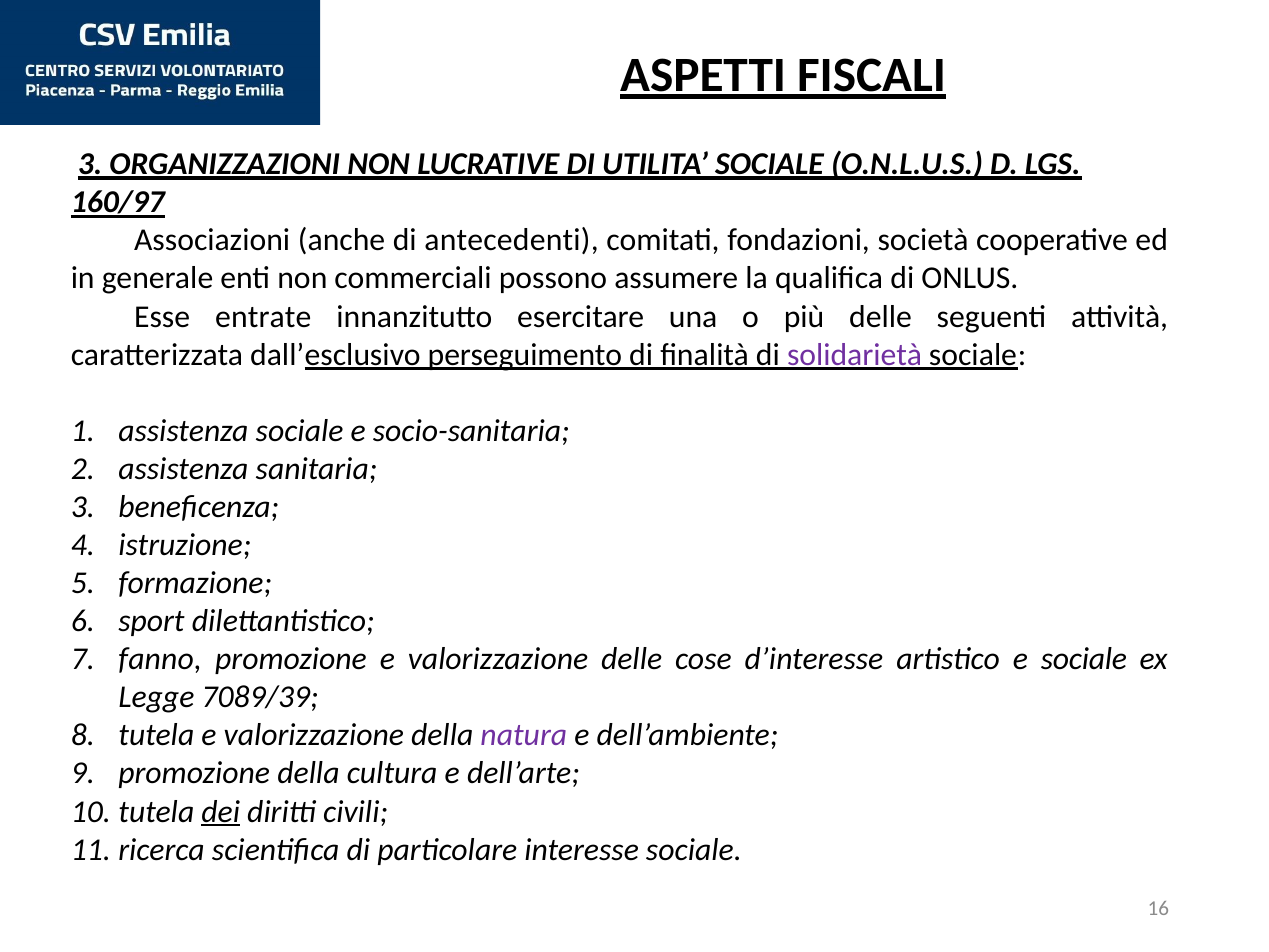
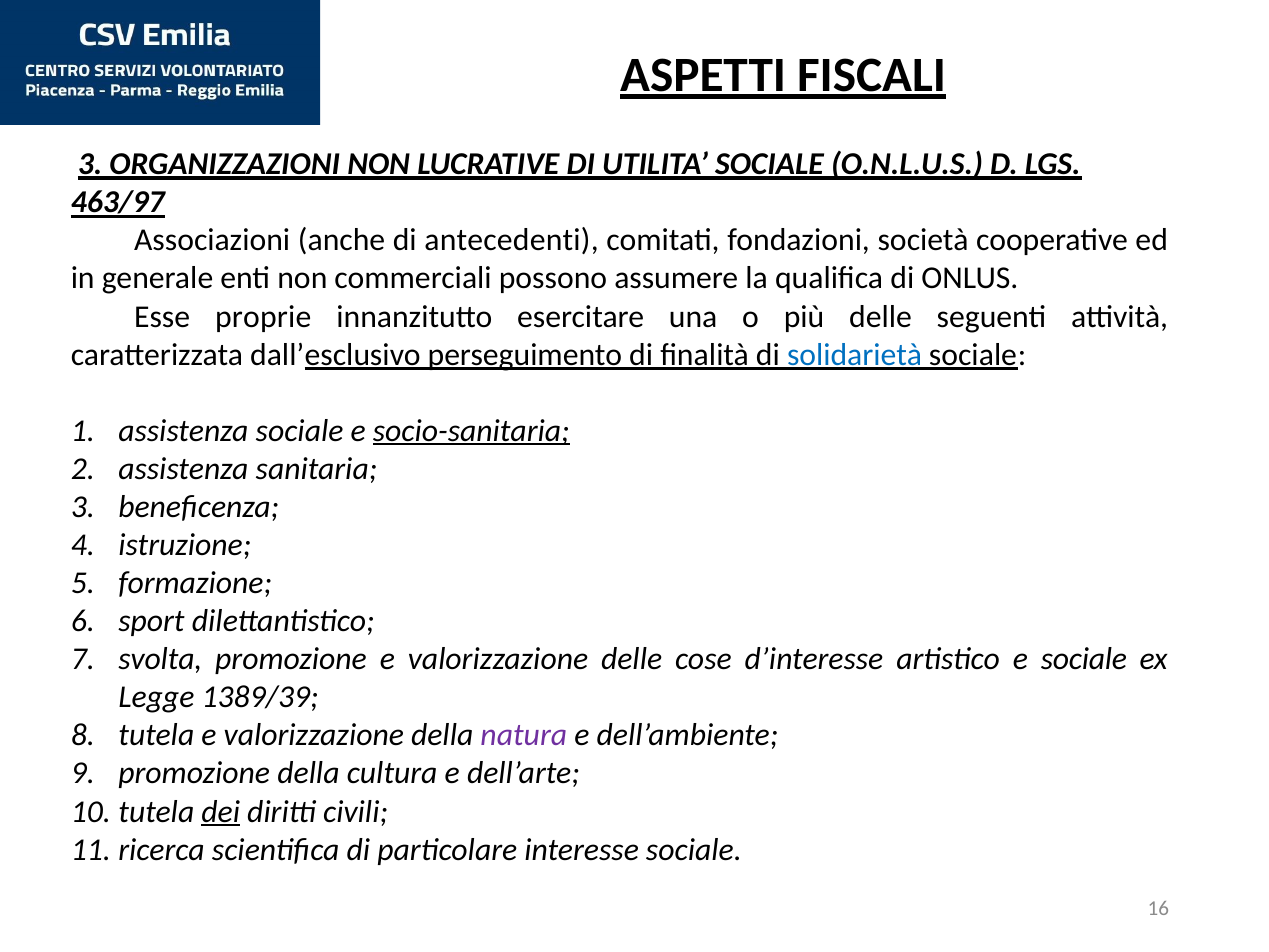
160/97: 160/97 -> 463/97 (118, 202)
entrate: entrate -> proprie (263, 316)
solidarietà colour: purple -> blue (855, 355)
socio-sanitaria underline: none -> present (471, 431)
fanno: fanno -> svolta (160, 659)
7089/39: 7089/39 -> 1389/39 (260, 697)
